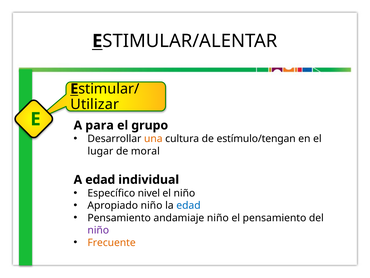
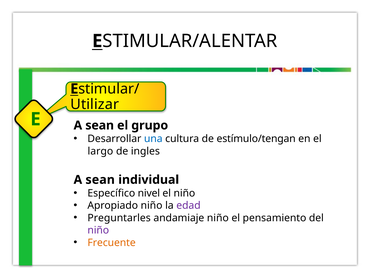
para: para -> sean (100, 125)
una colour: orange -> blue (153, 139)
lugar: lugar -> largo (100, 151)
moral: moral -> ingles (145, 151)
edad: edad -> sean (100, 179)
edad colour: blue -> purple (188, 205)
Pensamiento: Pensamiento -> Preguntarles (119, 218)
